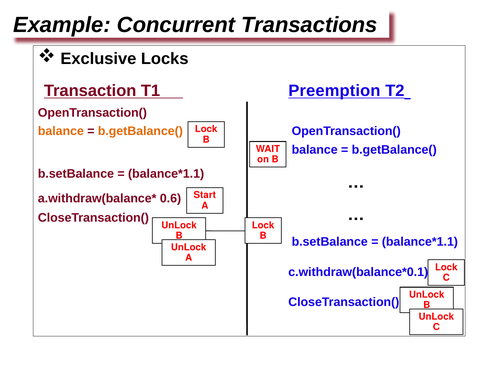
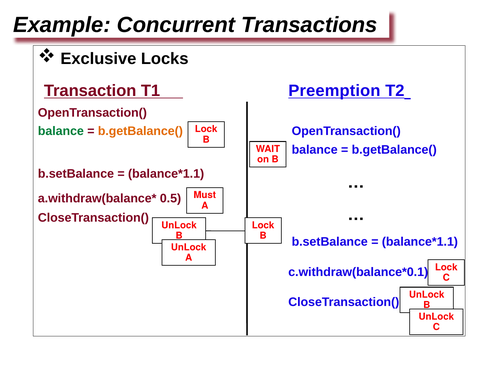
balance colour: orange -> green (61, 131)
Start: Start -> Must (205, 195)
0.6: 0.6 -> 0.5 (171, 198)
